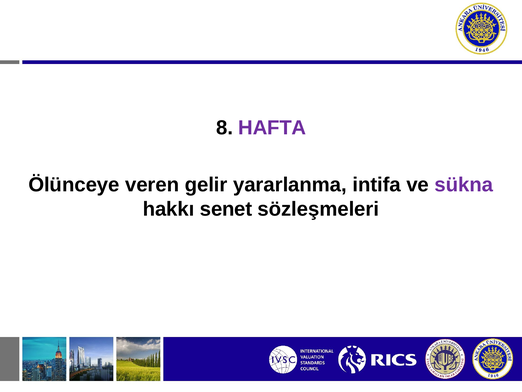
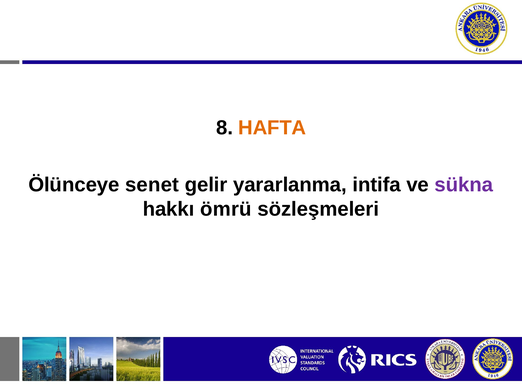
HAFTA colour: purple -> orange (272, 128)
veren: veren -> senet (152, 184)
senet: senet -> ömrü (226, 209)
